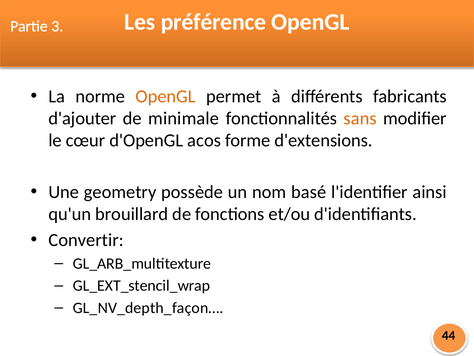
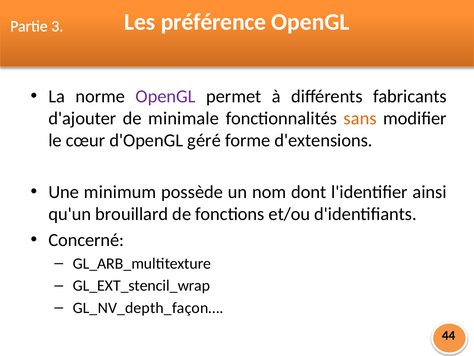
OpenGL colour: orange -> purple (166, 96)
acos: acos -> géré (204, 140)
geometry: geometry -> minimum (120, 192)
basé: basé -> dont (309, 192)
Convertir: Convertir -> Concerné (86, 240)
